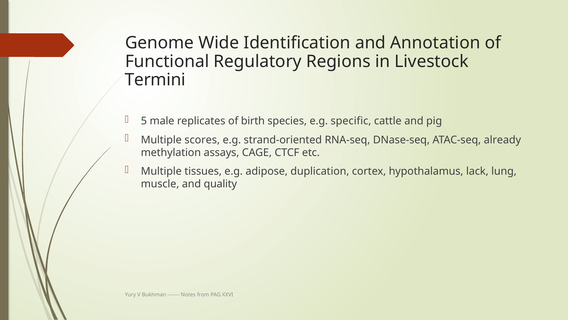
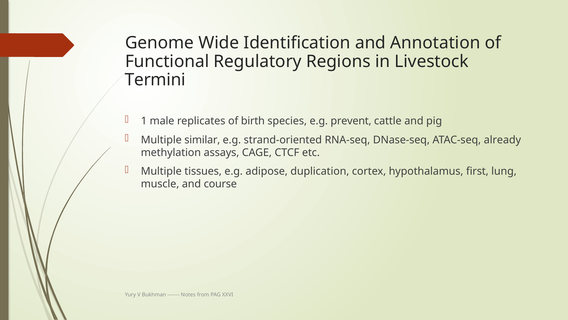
5: 5 -> 1 (144, 121)
specific: specific -> prevent (351, 121)
scores: scores -> similar (202, 140)
lack: lack -> first (477, 171)
quality: quality -> course (220, 184)
